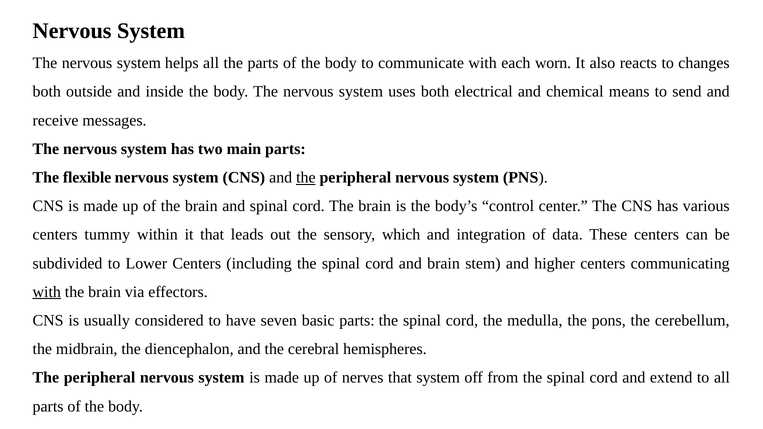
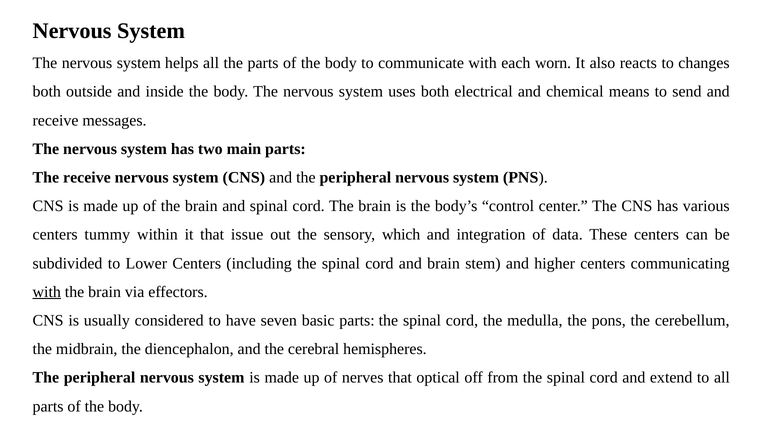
The flexible: flexible -> receive (87, 178)
the underline: present -> none (306, 178)
leads: leads -> issue (247, 235)
that system: system -> optical (438, 378)
